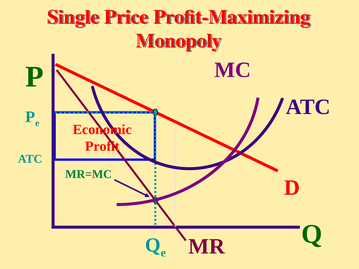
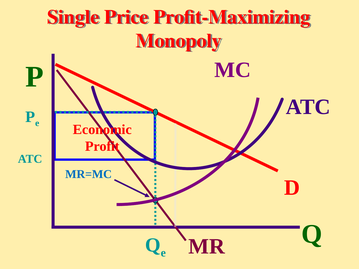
MR=MC colour: green -> blue (89, 174)
